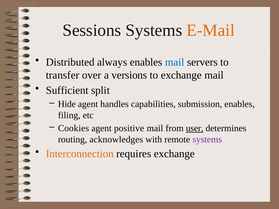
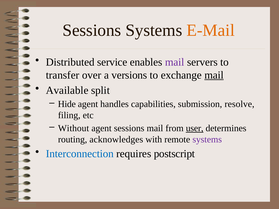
always: always -> service (112, 62)
mail colour: blue -> purple (175, 62)
mail underline: none -> present (214, 75)
Sufficient: Sufficient -> Available (67, 90)
submission enables: enables -> resolve (240, 104)
Cookies: Cookies -> Without (74, 128)
agent positive: positive -> sessions (129, 128)
Interconnection colour: orange -> blue (80, 154)
requires exchange: exchange -> postscript (174, 154)
